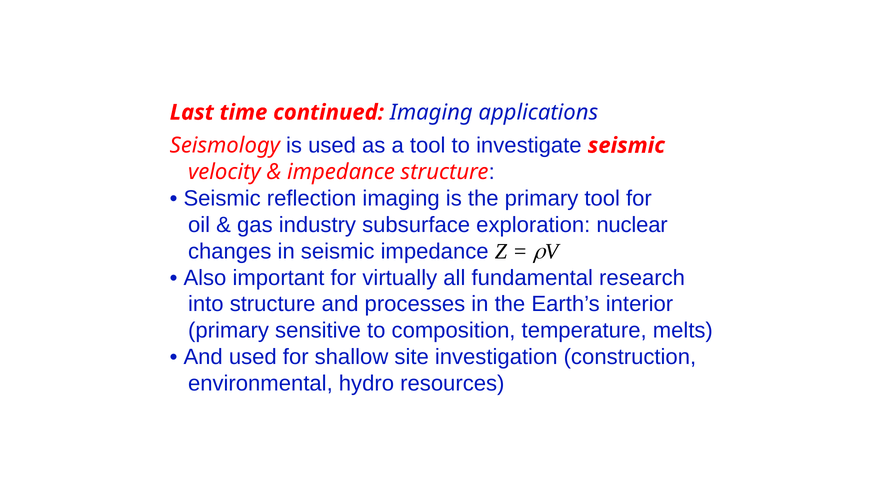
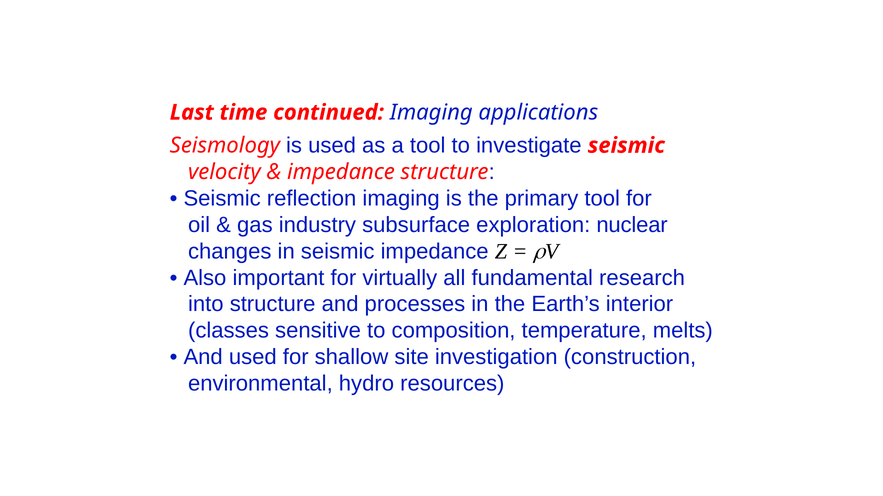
primary: primary -> classes (229, 331)
